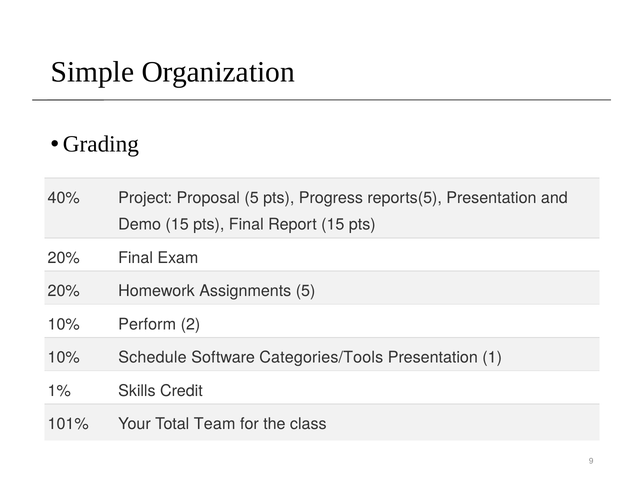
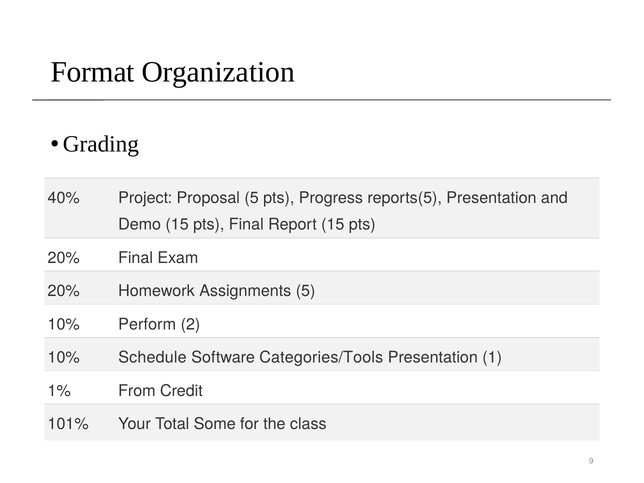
Simple: Simple -> Format (93, 72)
Skills: Skills -> From (137, 391)
Team: Team -> Some (215, 424)
